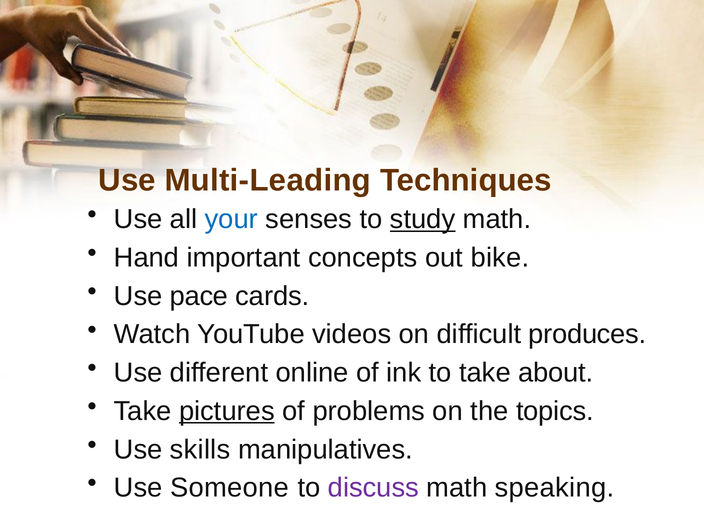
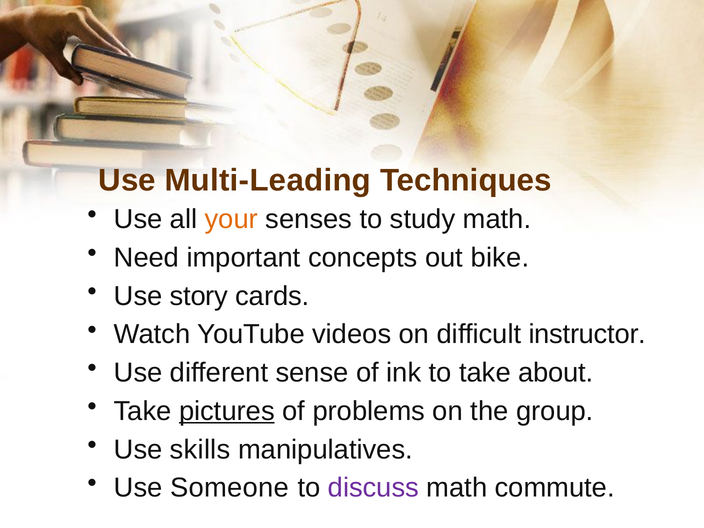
your colour: blue -> orange (231, 219)
study underline: present -> none (423, 219)
Hand: Hand -> Need (146, 258)
pace: pace -> story (199, 296)
produces: produces -> instructor (587, 334)
online: online -> sense (312, 373)
topics: topics -> group (555, 411)
speaking: speaking -> commute (555, 488)
